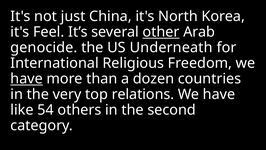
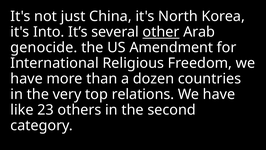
Feel: Feel -> Into (49, 32)
Underneath: Underneath -> Amendment (171, 47)
have underline: present -> none (27, 79)
54: 54 -> 23 (46, 110)
